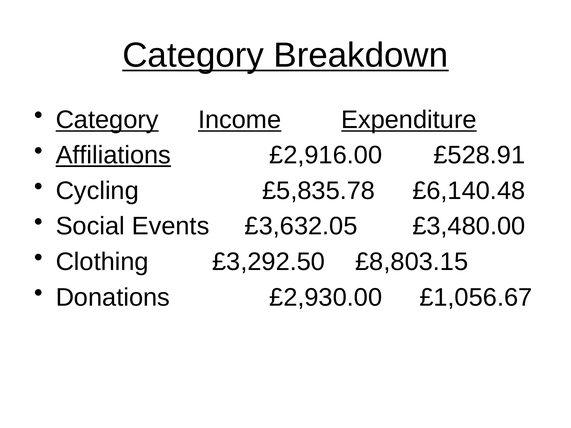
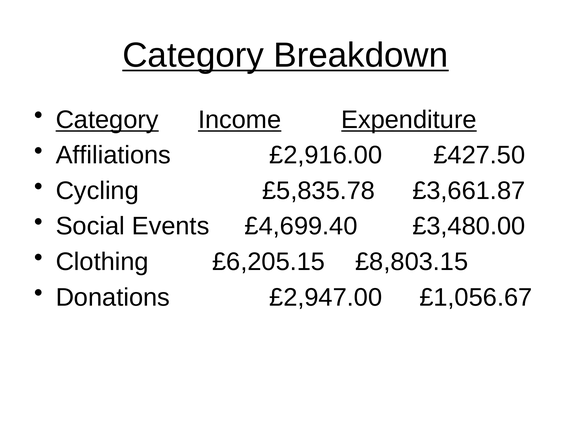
Affiliations underline: present -> none (113, 155)
£528.91: £528.91 -> £427.50 (479, 155)
£6,140.48: £6,140.48 -> £3,661.87 (469, 191)
£3,632.05: £3,632.05 -> £4,699.40 (301, 226)
£3,292.50: £3,292.50 -> £6,205.15 (269, 262)
£2,930.00: £2,930.00 -> £2,947.00 (326, 297)
